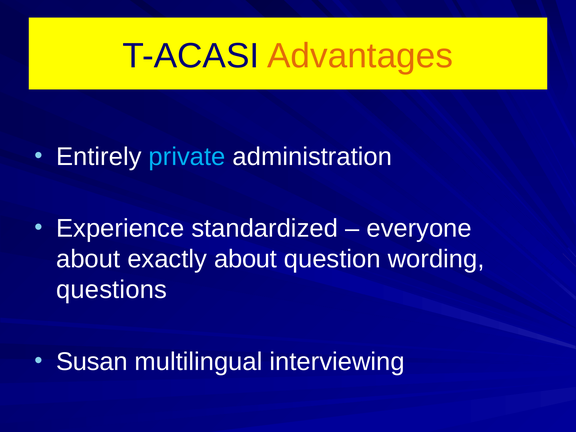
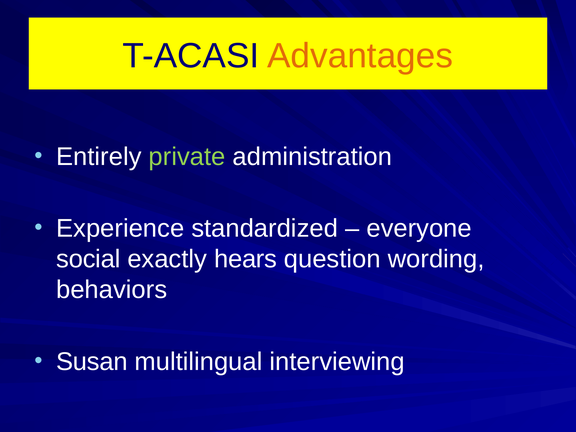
private colour: light blue -> light green (187, 157)
about: about -> social (88, 259)
exactly about: about -> hears (246, 259)
questions: questions -> behaviors (112, 290)
